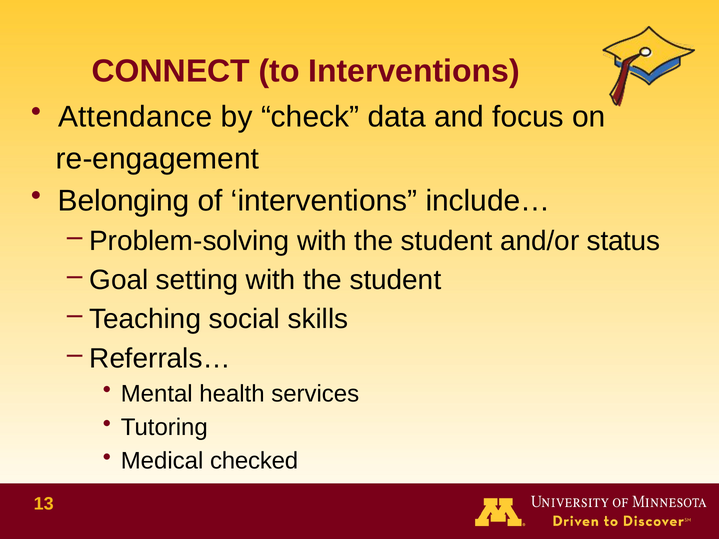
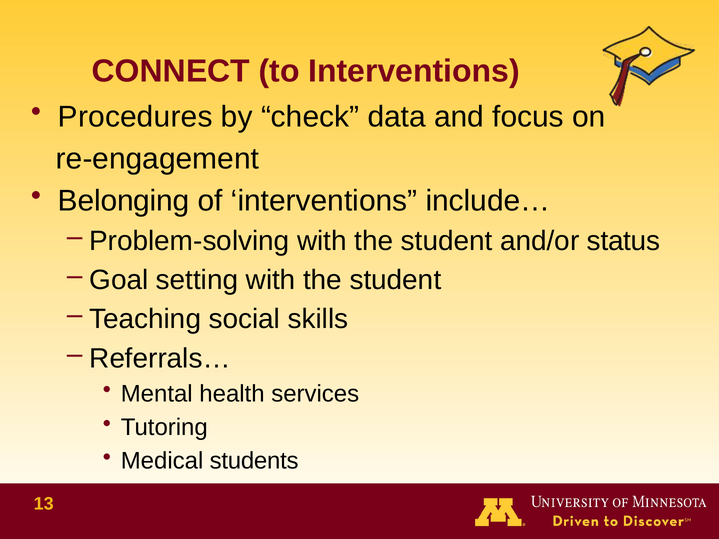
Attendance: Attendance -> Procedures (135, 117)
checked: checked -> students (254, 461)
